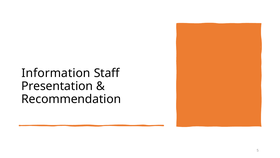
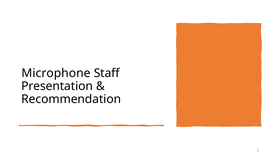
Information: Information -> Microphone (56, 73)
